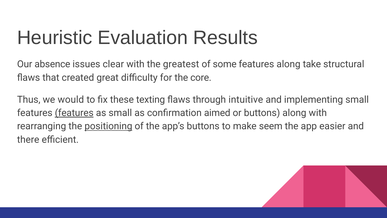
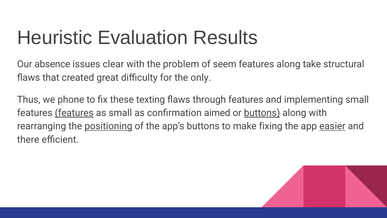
greatest: greatest -> problem (181, 64)
some: some -> seem (225, 64)
core: core -> only (201, 77)
would: would -> phone (71, 99)
through intuitive: intuitive -> features (246, 99)
buttons underline: none -> present (262, 113)
seem: seem -> fixing (271, 126)
easier underline: none -> present (332, 126)
